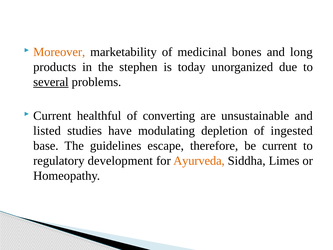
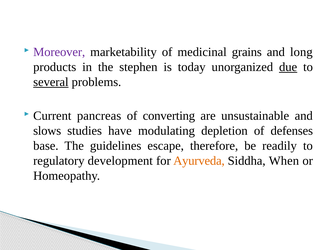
Moreover colour: orange -> purple (59, 52)
bones: bones -> grains (247, 52)
due underline: none -> present (288, 67)
healthful: healthful -> pancreas (99, 116)
listed: listed -> slows (47, 131)
ingested: ingested -> defenses (292, 131)
be current: current -> readily (280, 146)
Limes: Limes -> When (284, 161)
